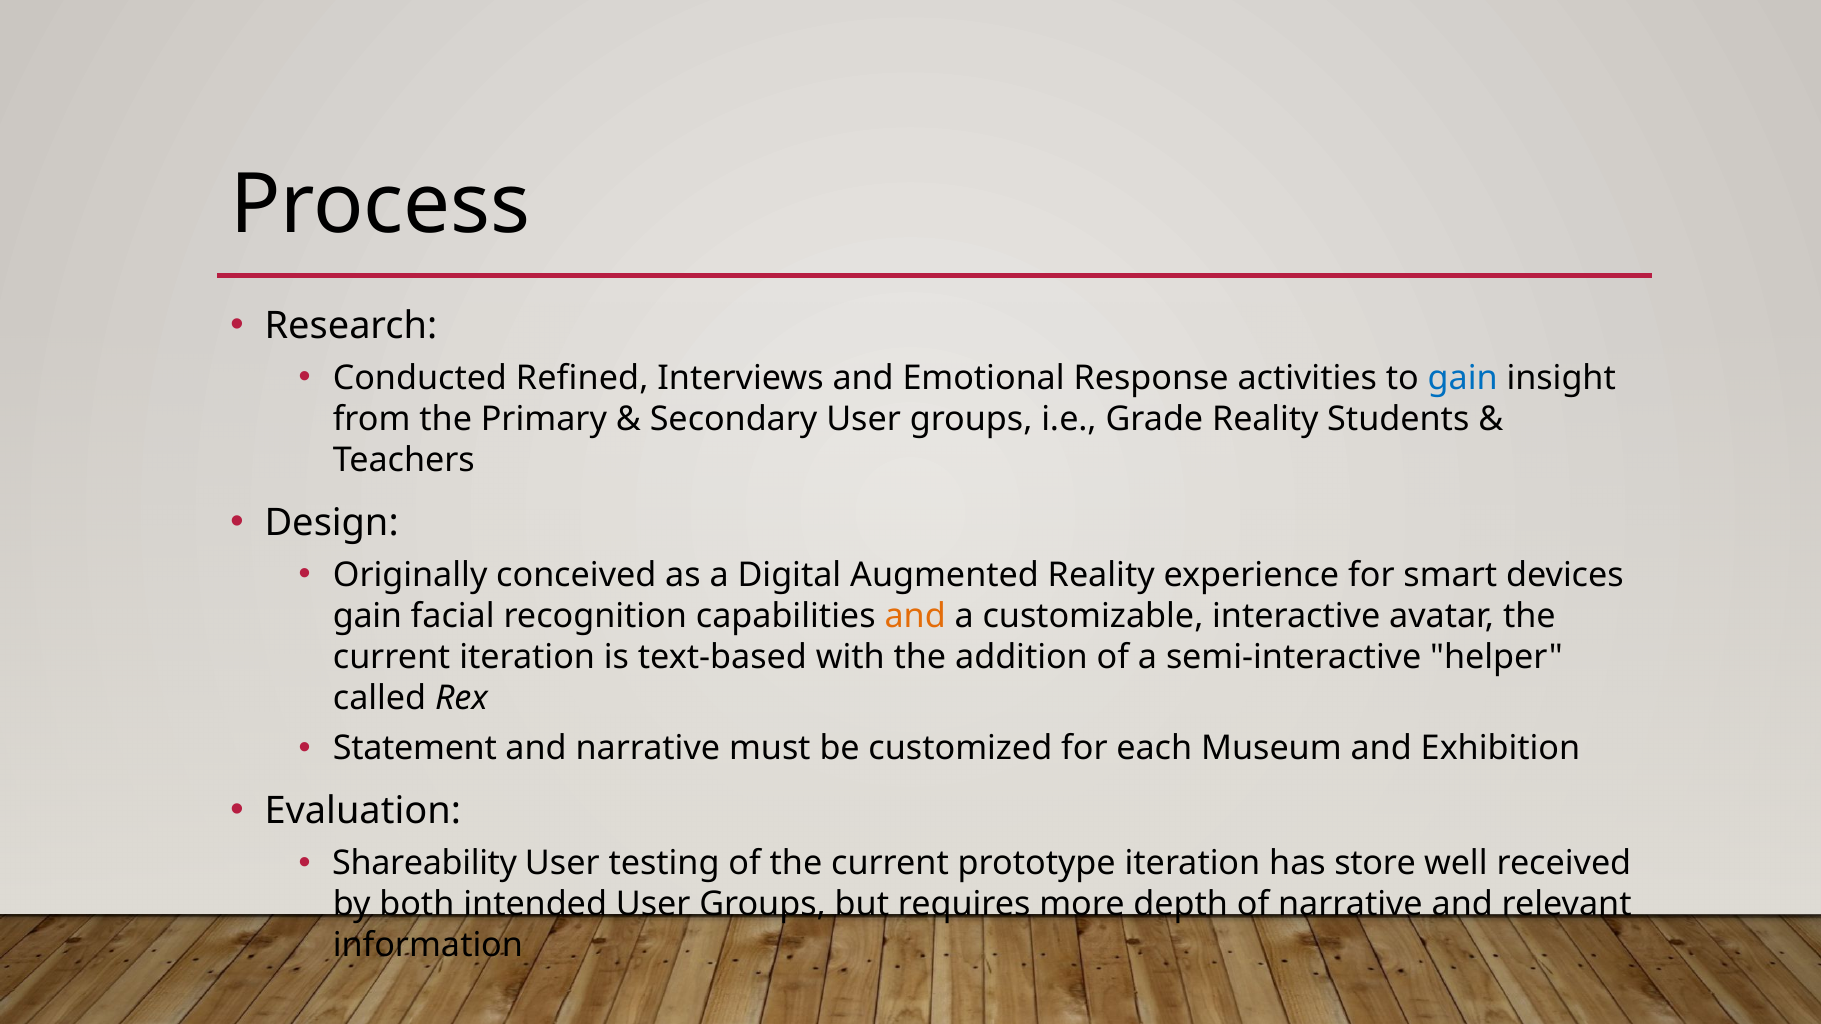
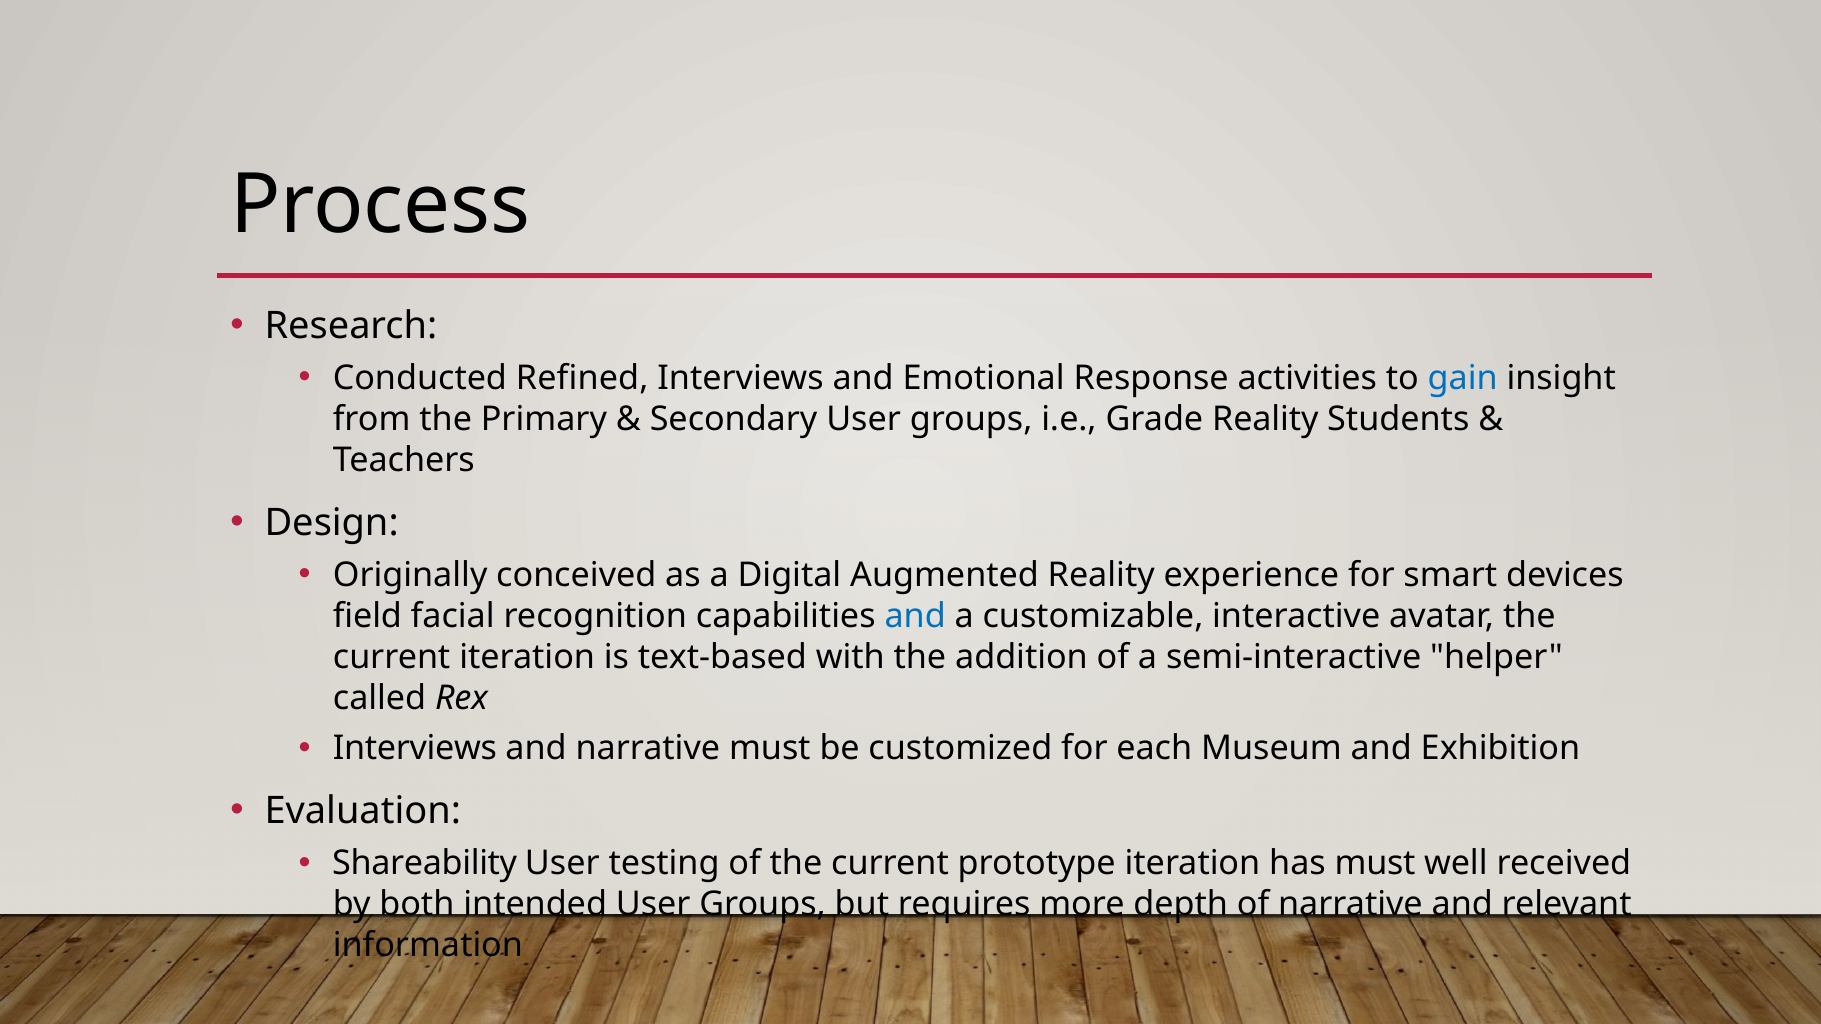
gain: gain -> field (367, 617)
and colour: orange -> blue (915, 617)
Statement: Statement -> Interviews (415, 749)
has store: store -> must (1375, 864)
